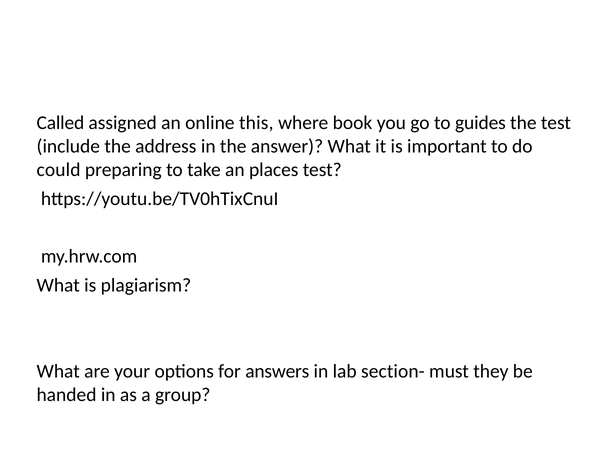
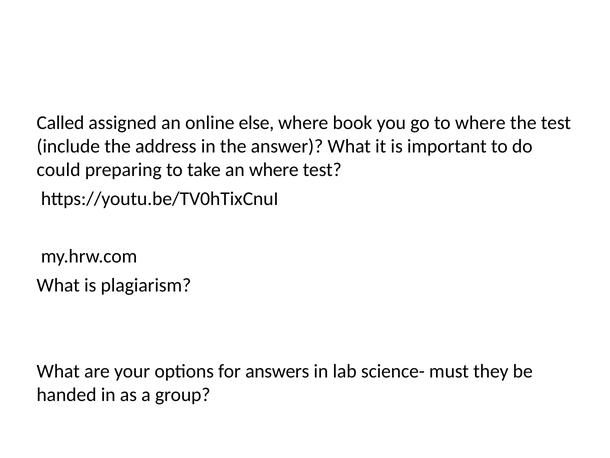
this: this -> else (256, 123)
to guides: guides -> where (480, 123)
an places: places -> where (274, 170)
section-: section- -> science- (393, 371)
